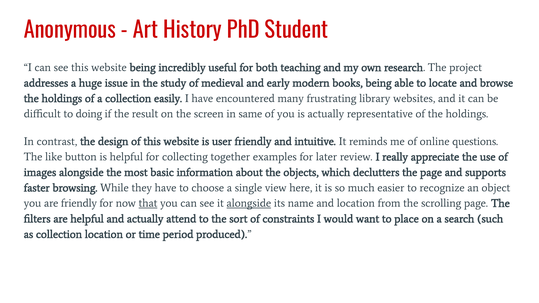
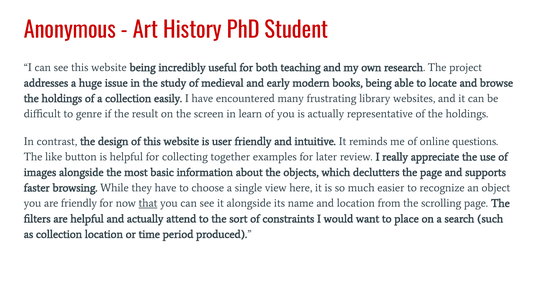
doing: doing -> genre (89, 114)
same: same -> learn (250, 114)
alongside underline: present -> none (249, 203)
